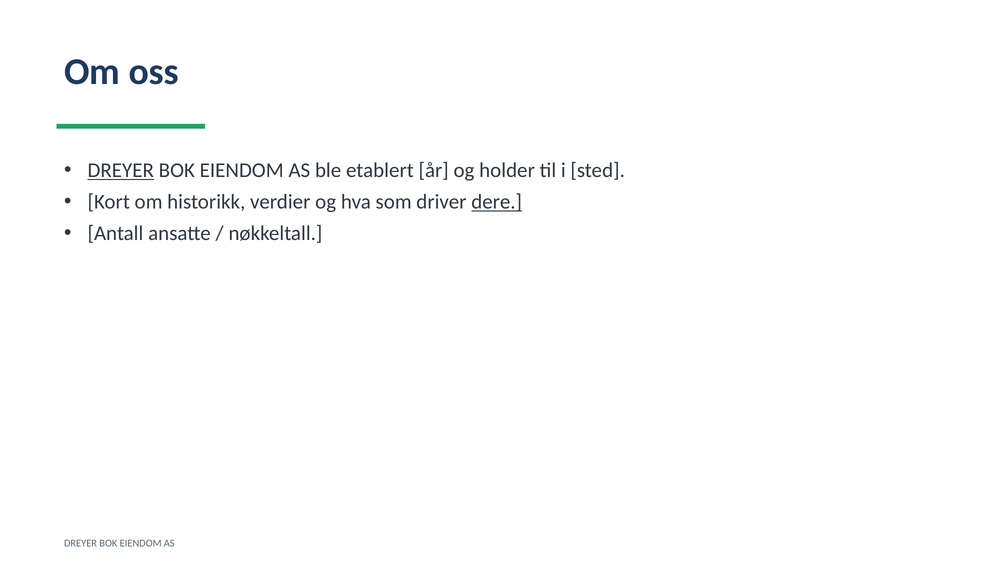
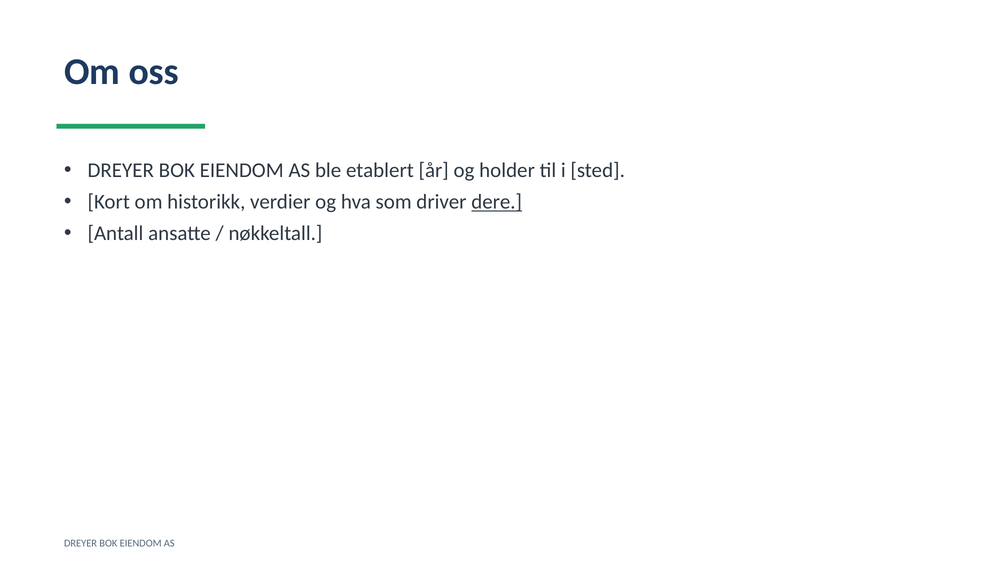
DREYER underline: present -> none (121, 170)
